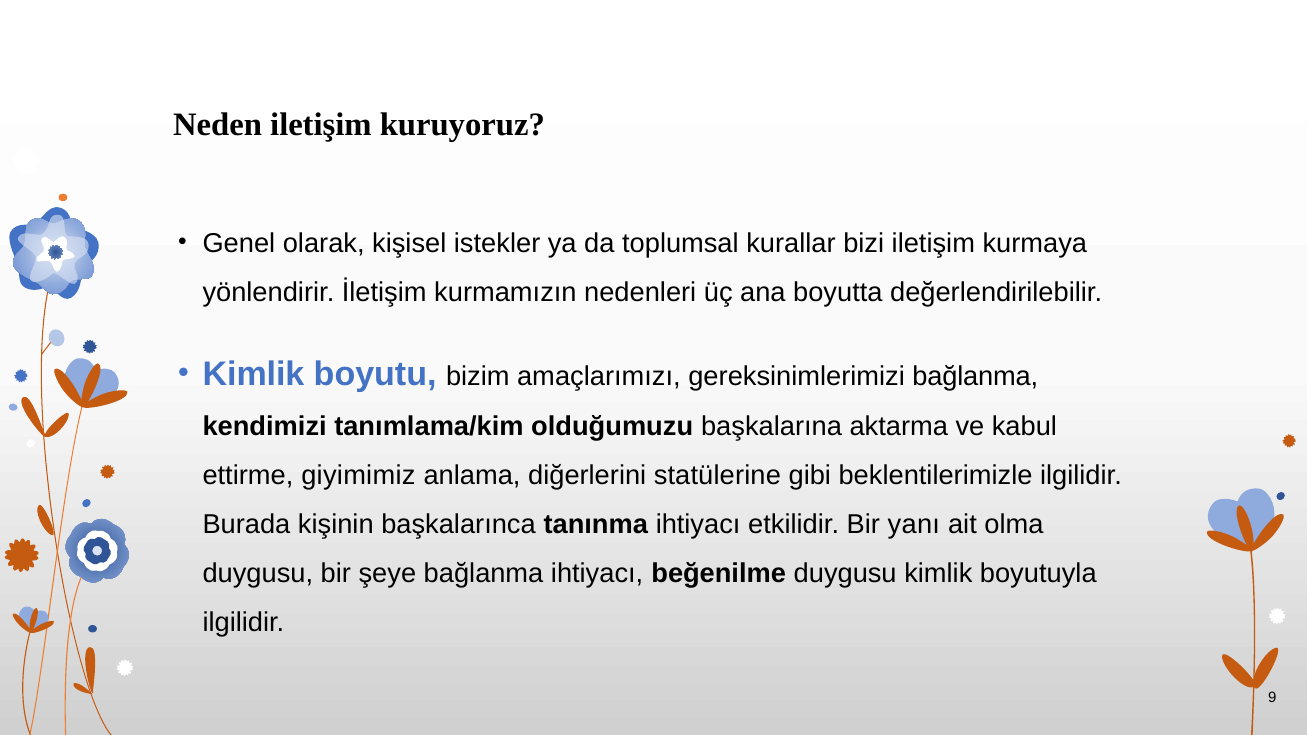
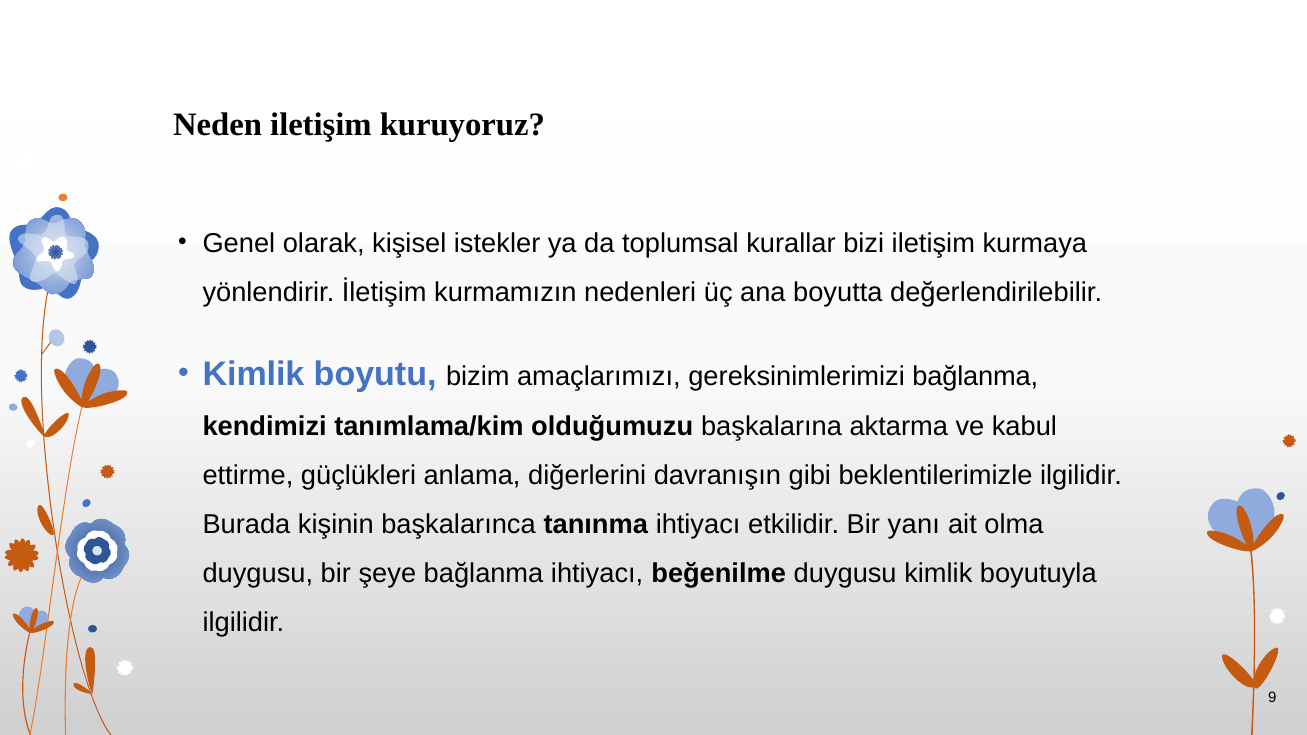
giyimimiz: giyimimiz -> güçlükleri (359, 476)
statülerine: statülerine -> davranışın (717, 476)
